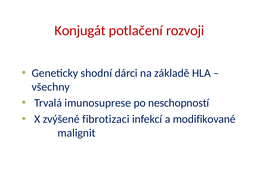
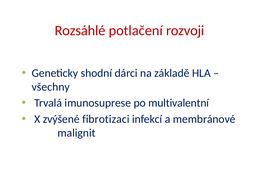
Konjugát: Konjugát -> Rozsáhlé (80, 31)
neschopností: neschopností -> multivalentní (179, 103)
modifikované: modifikované -> membránové (204, 119)
